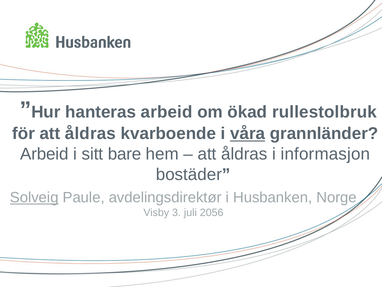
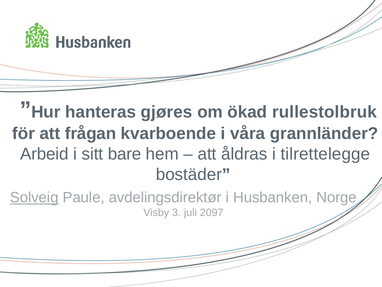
hanteras arbeid: arbeid -> gjøres (167, 112)
för att åldras: åldras -> frågan (91, 133)
våra underline: present -> none (248, 133)
informasjon: informasjon -> tilrettelegge (325, 154)
2056: 2056 -> 2097 (212, 212)
